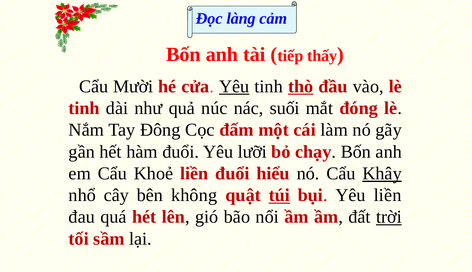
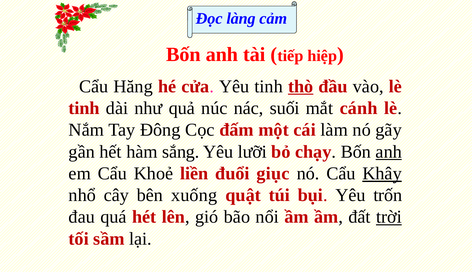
thấy: thấy -> hiệp (322, 56)
Mười: Mười -> Hăng (133, 87)
Yêu underline: present -> none (234, 87)
đóng: đóng -> cánh (359, 108)
hàm đuổi: đuổi -> sắng (181, 152)
anh underline: none -> present (389, 152)
hiểu: hiểu -> giục (273, 174)
không: không -> xuống (194, 195)
túi underline: present -> none (279, 195)
Yêu liền: liền -> trốn (388, 195)
